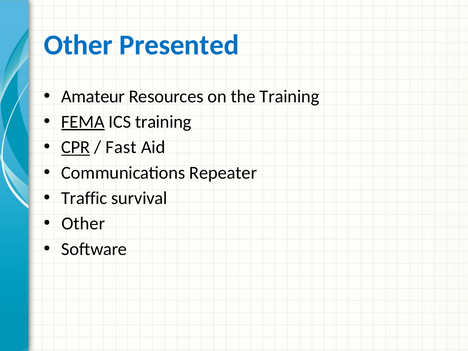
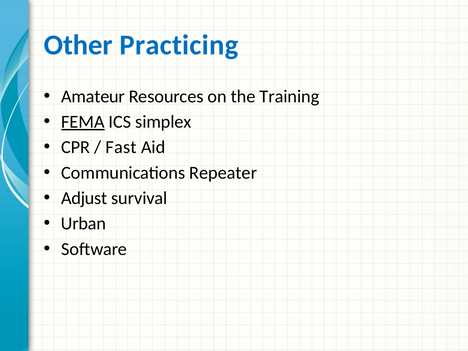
Presented: Presented -> Practicing (179, 45)
ICS training: training -> simplex (163, 122)
CPR underline: present -> none (76, 147)
Traffic: Traffic -> Adjust (84, 198)
Other: Other -> Urban (83, 224)
